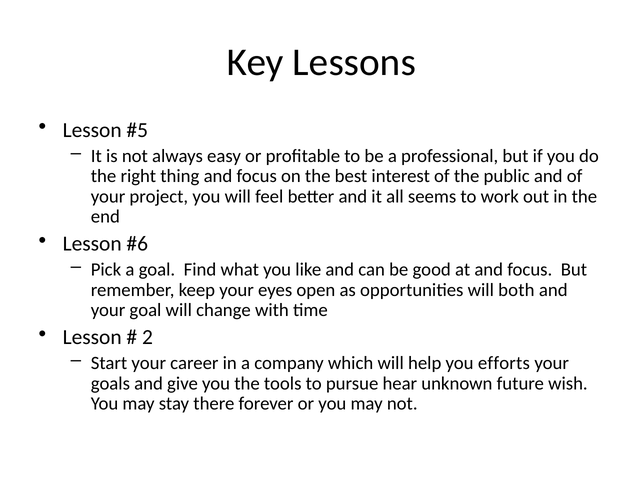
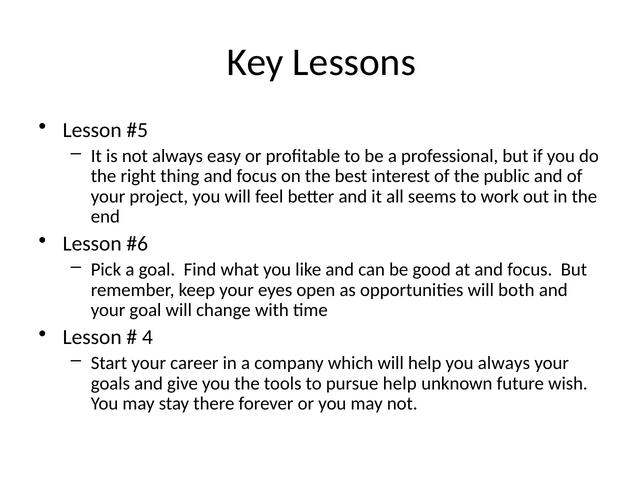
2: 2 -> 4 (147, 337)
you efforts: efforts -> always (504, 363)
pursue hear: hear -> help (400, 384)
